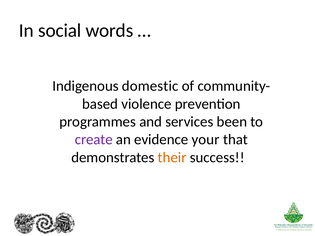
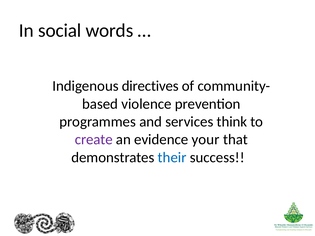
domestic: domestic -> directives (150, 86)
been: been -> think (232, 122)
their colour: orange -> blue (172, 158)
